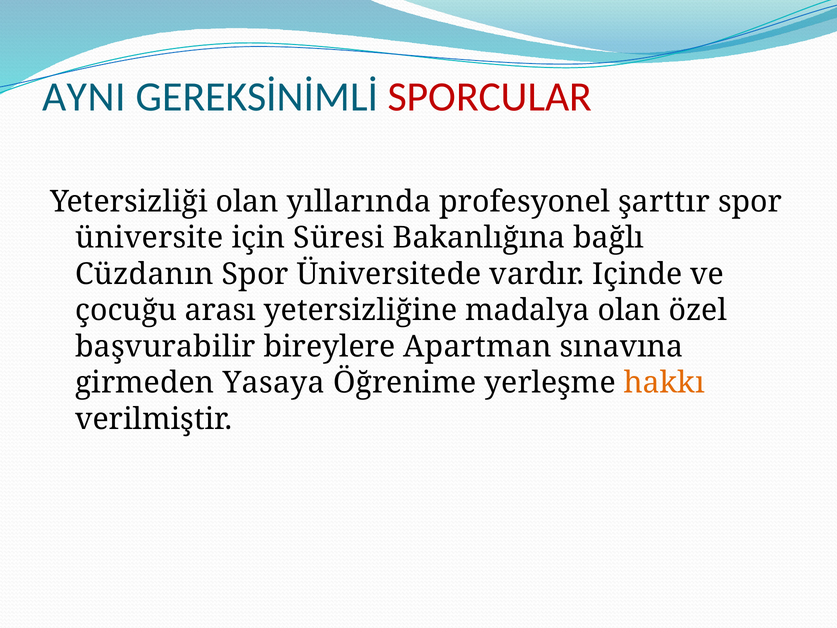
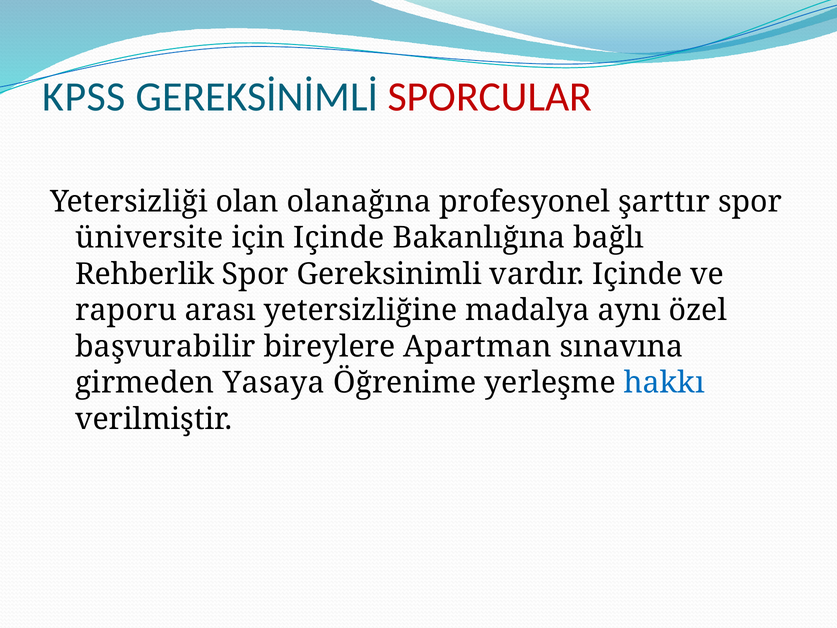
AYNI: AYNI -> KPSS (84, 97)
yıllarında: yıllarında -> olanağına (359, 202)
için Süresi: Süresi -> Içinde (339, 238)
Cüzdanın: Cüzdanın -> Rehberlik (145, 274)
Üniversitede: Üniversitede -> Gereksinimli (389, 274)
çocuğu: çocuğu -> raporu (126, 310)
madalya olan: olan -> aynı (629, 310)
hakkı colour: orange -> blue (664, 383)
